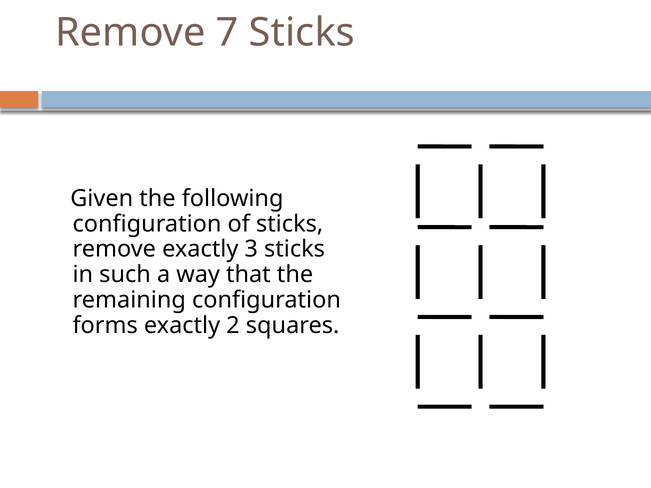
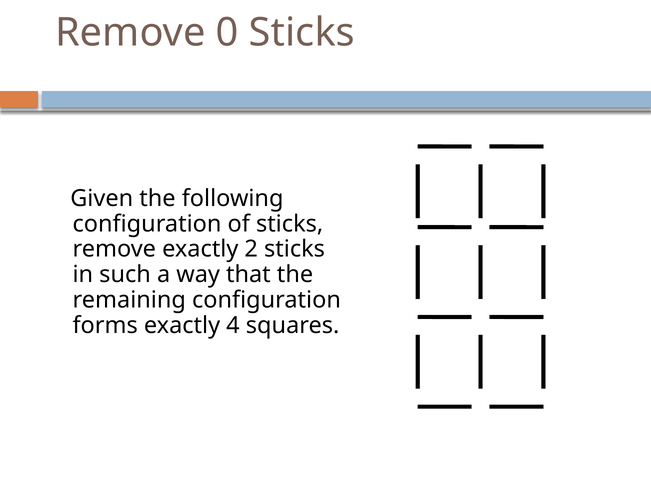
7: 7 -> 0 (227, 33)
3: 3 -> 2 (251, 249)
2: 2 -> 4 (233, 325)
